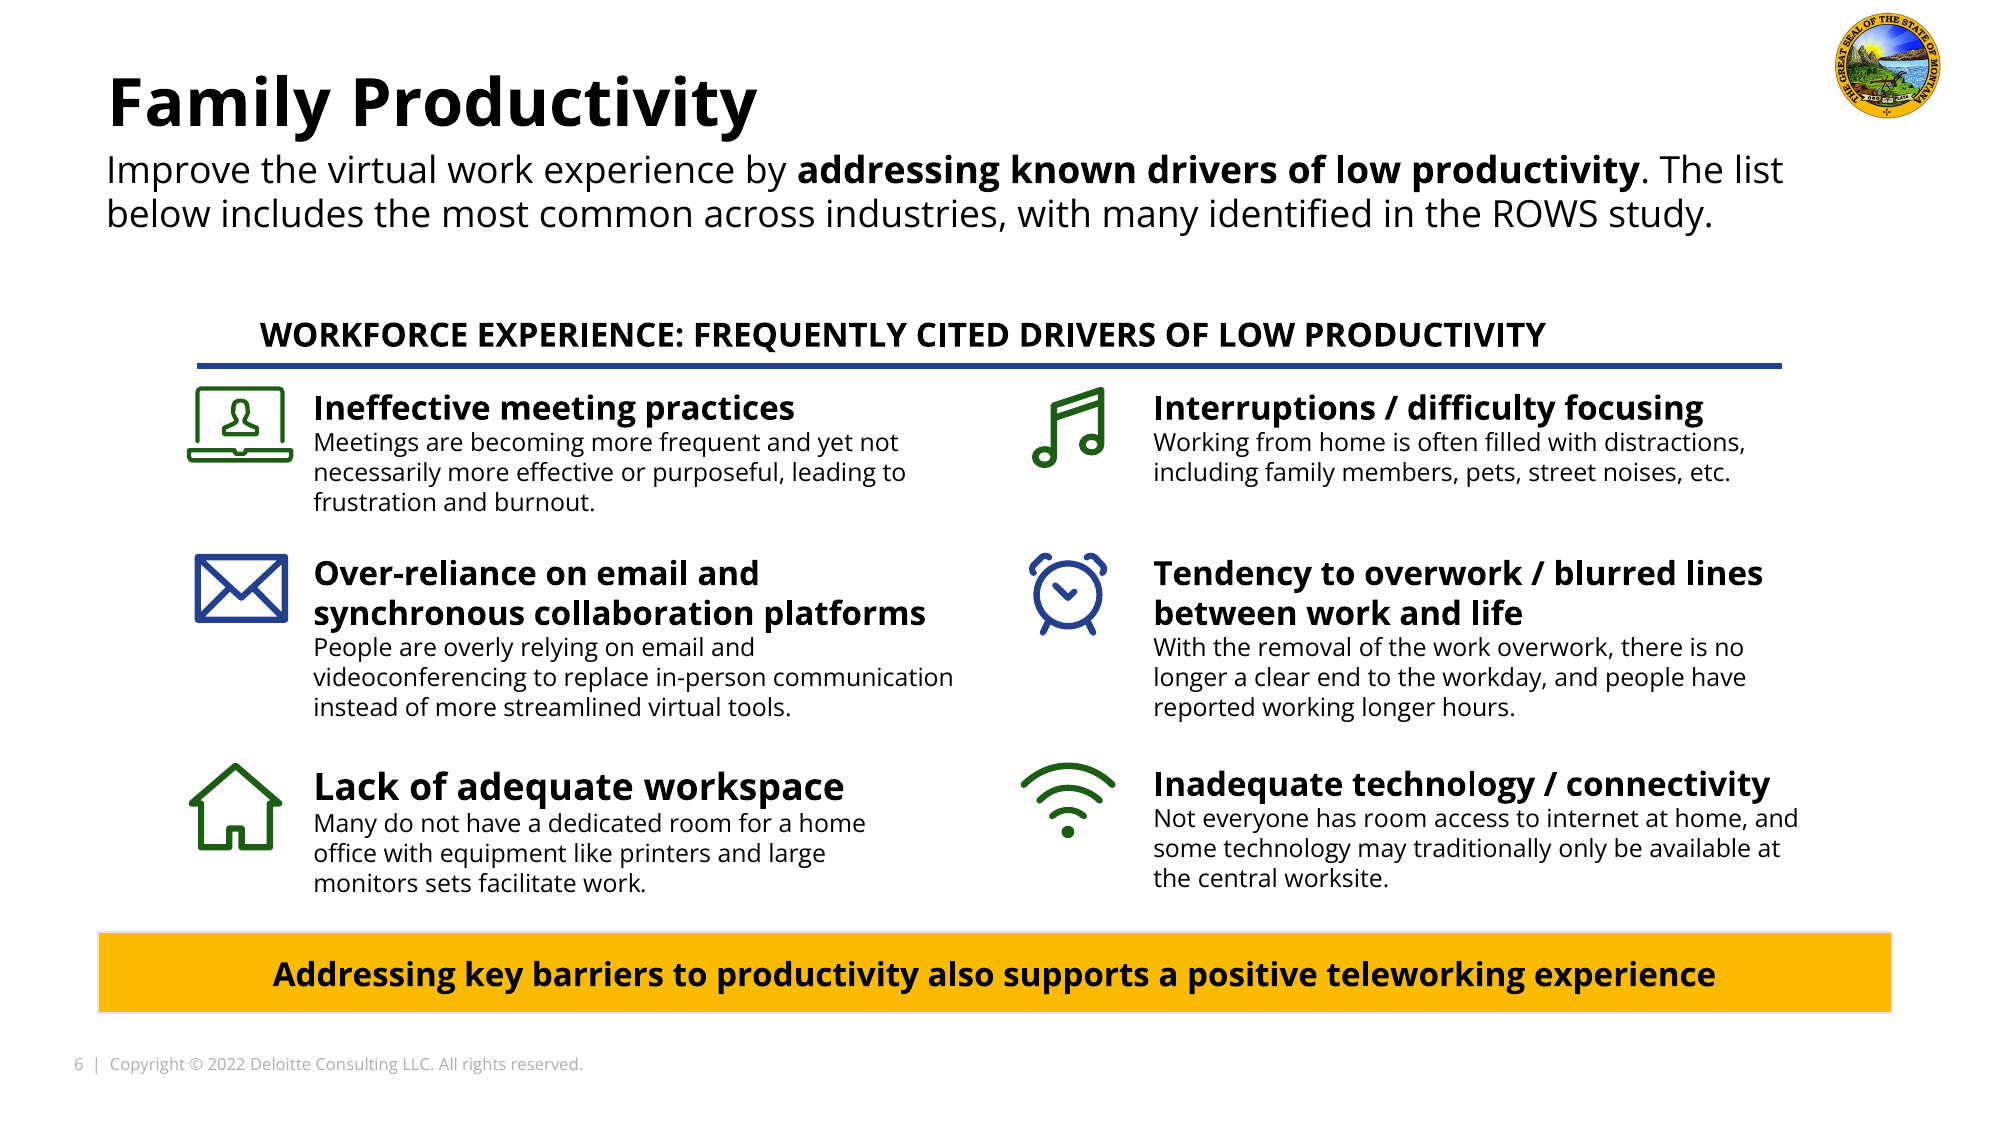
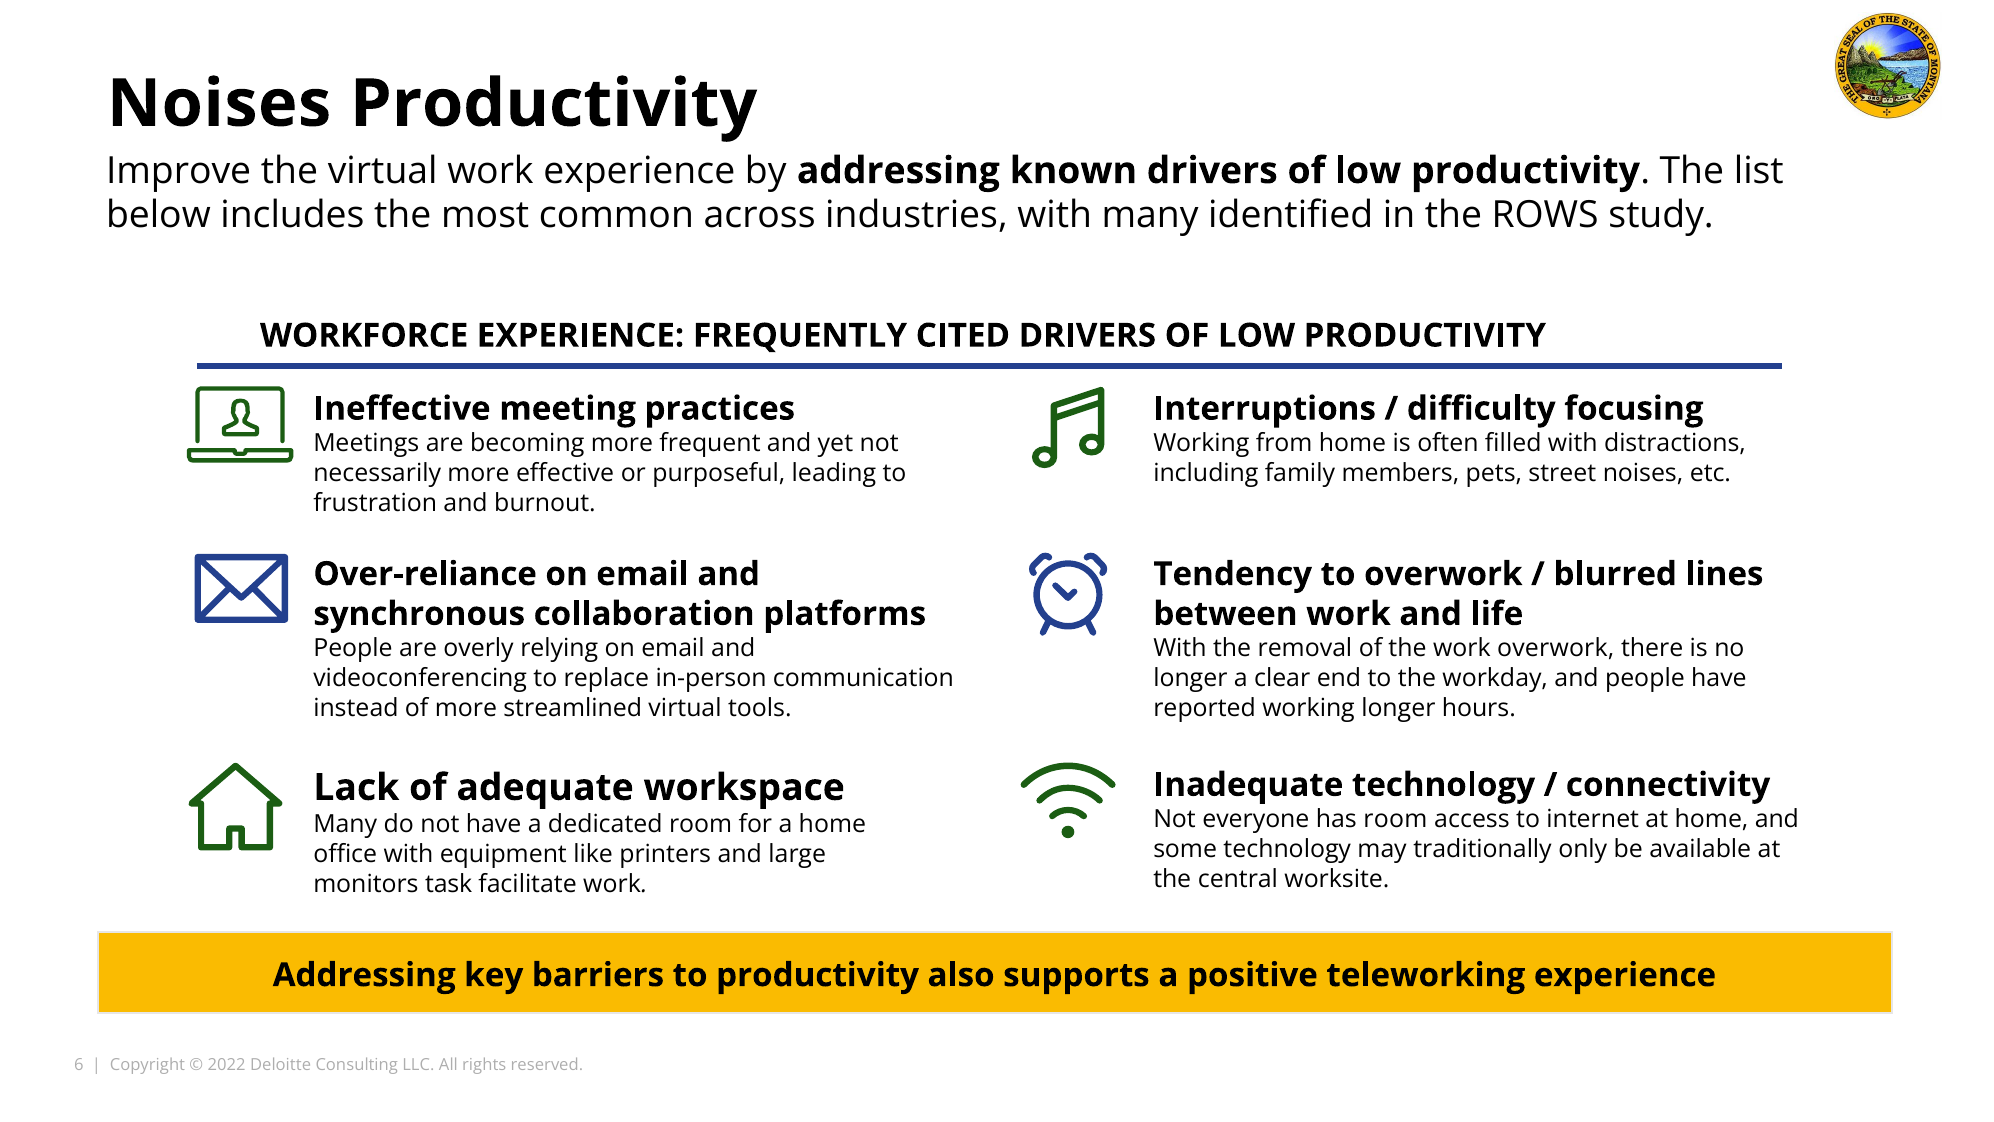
Family: Family -> Noises (219, 104)
sets: sets -> task (449, 884)
